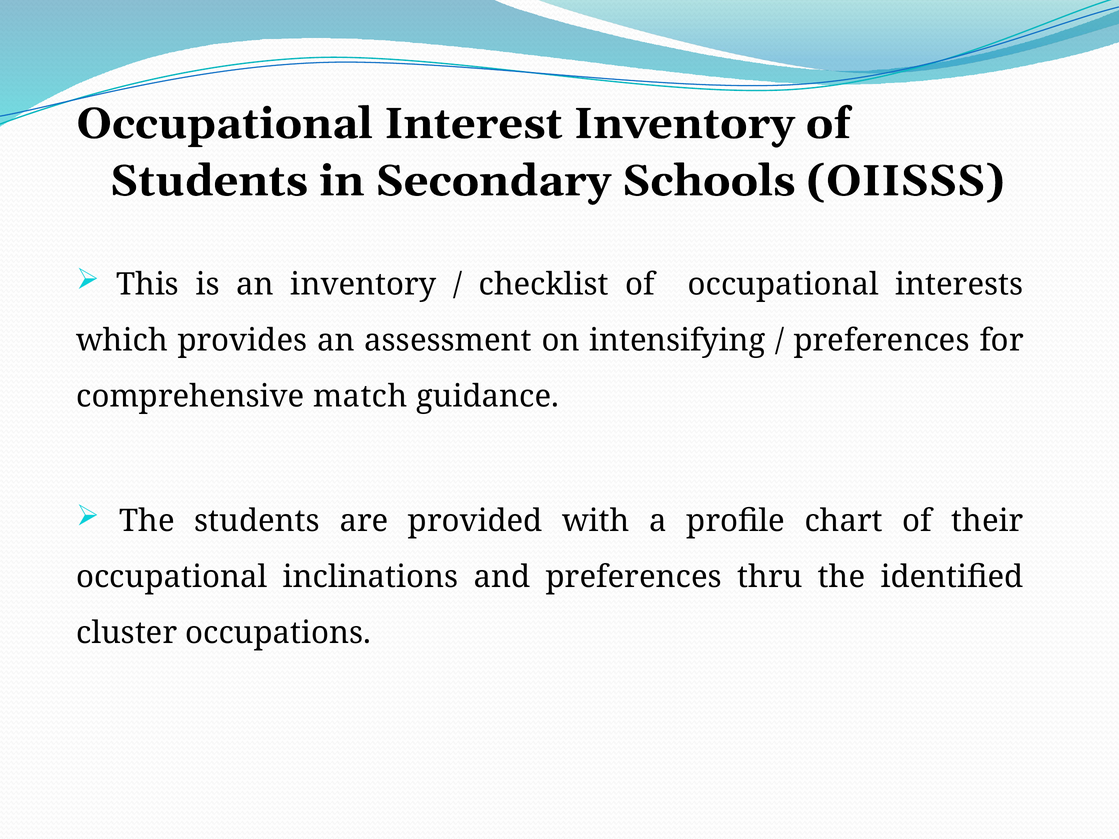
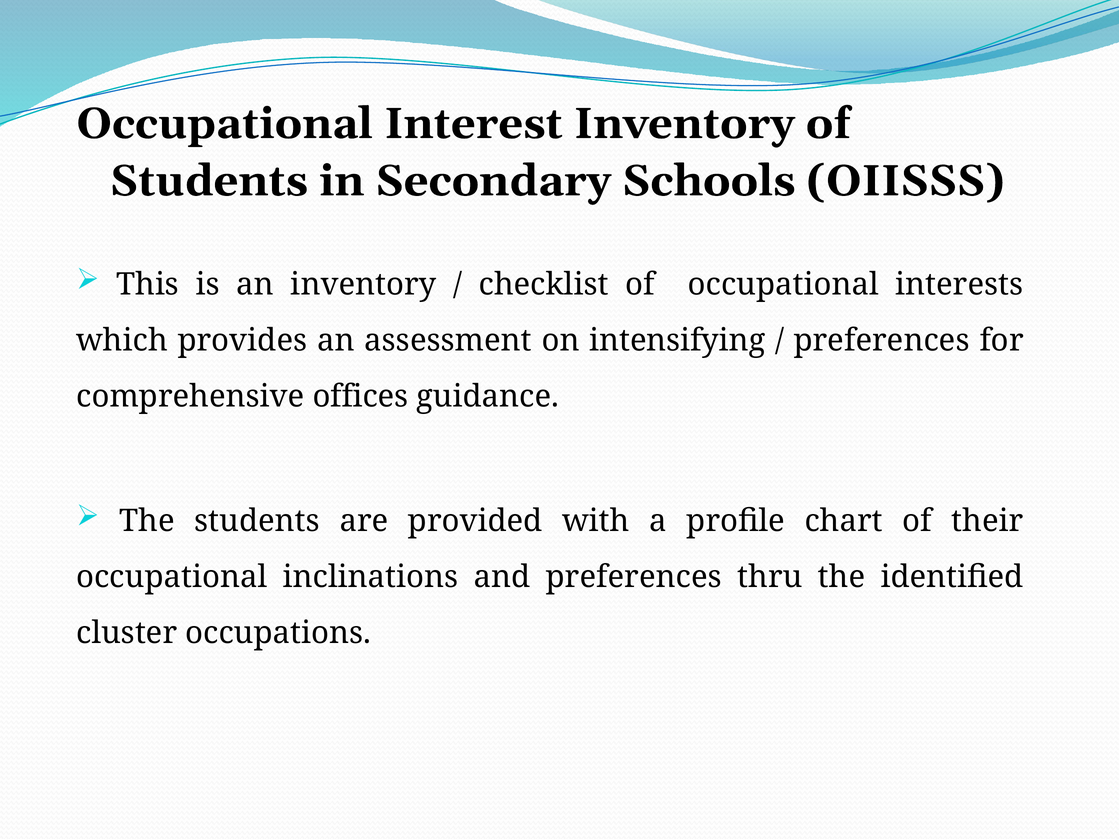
match: match -> offices (361, 397)
